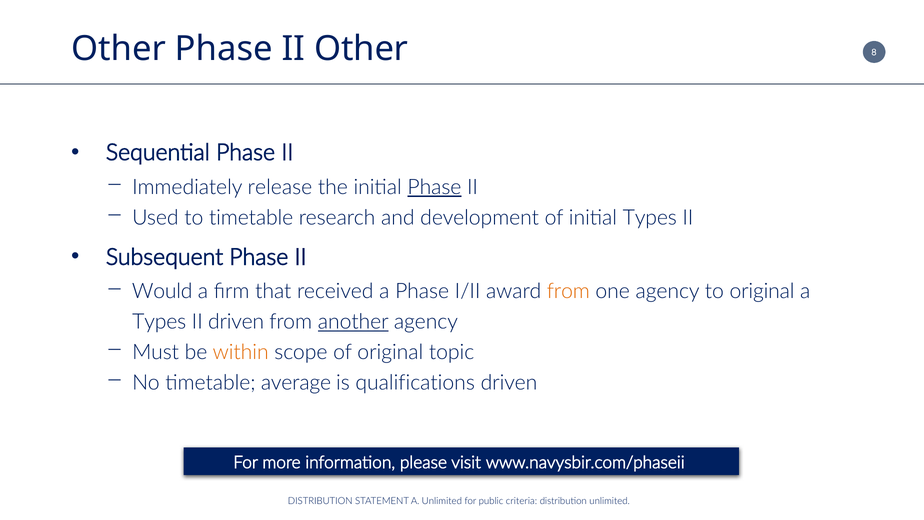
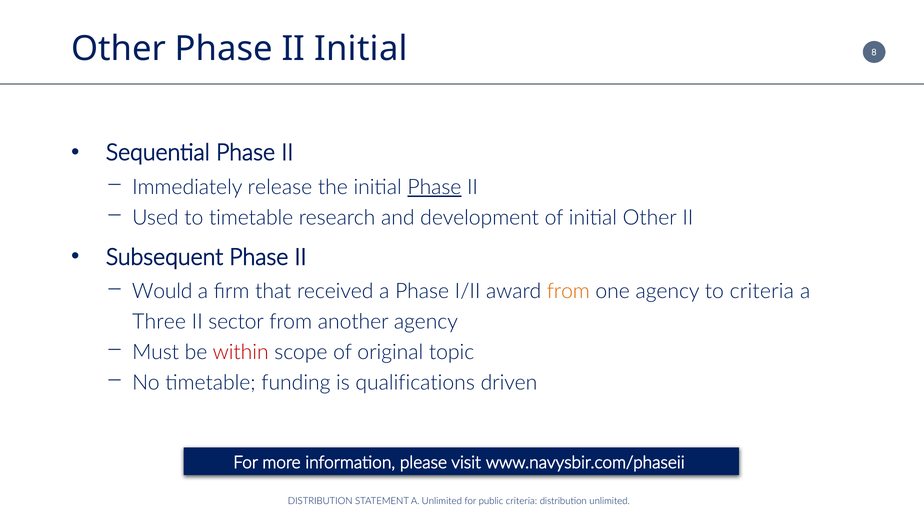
II Other: Other -> Initial (361, 49)
initial Types: Types -> Other (650, 218)
to original: original -> criteria (762, 291)
Types: Types -> Three (159, 322)
II driven: driven -> sector (236, 322)
another underline: present -> none (353, 322)
within colour: orange -> red (241, 352)
average: average -> funding (296, 383)
